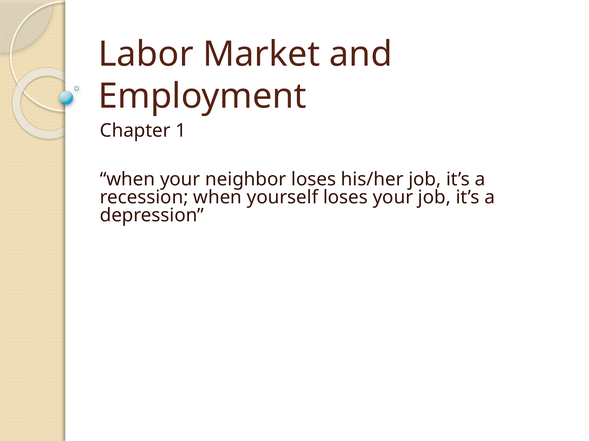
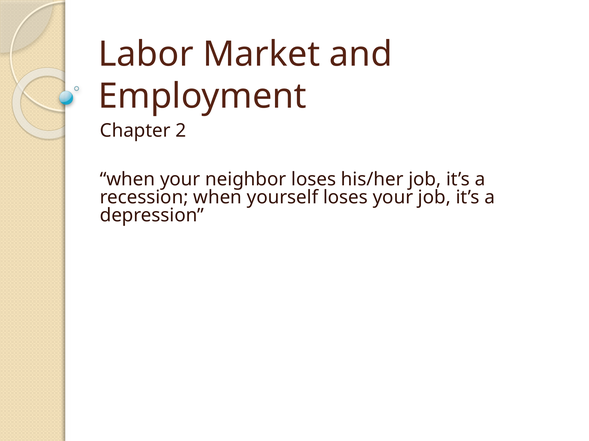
1: 1 -> 2 (181, 131)
